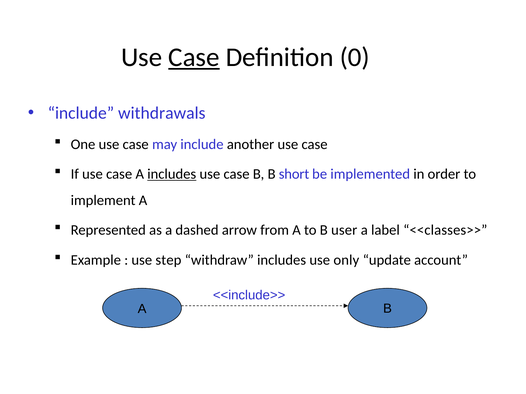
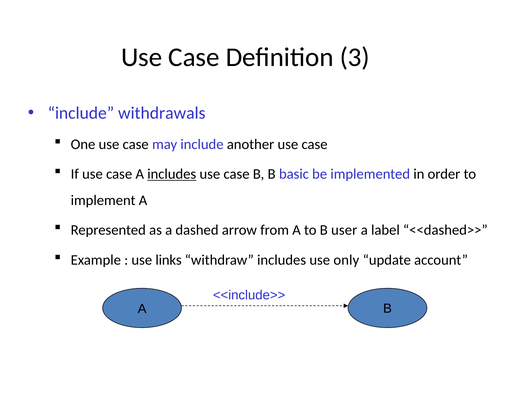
Case underline: present -> none (194, 57)
0: 0 -> 3 (355, 57)
short: short -> basic (294, 174)
<<classes>>: <<classes>> -> <<dashed>> (445, 230)
step: step -> links (169, 260)
